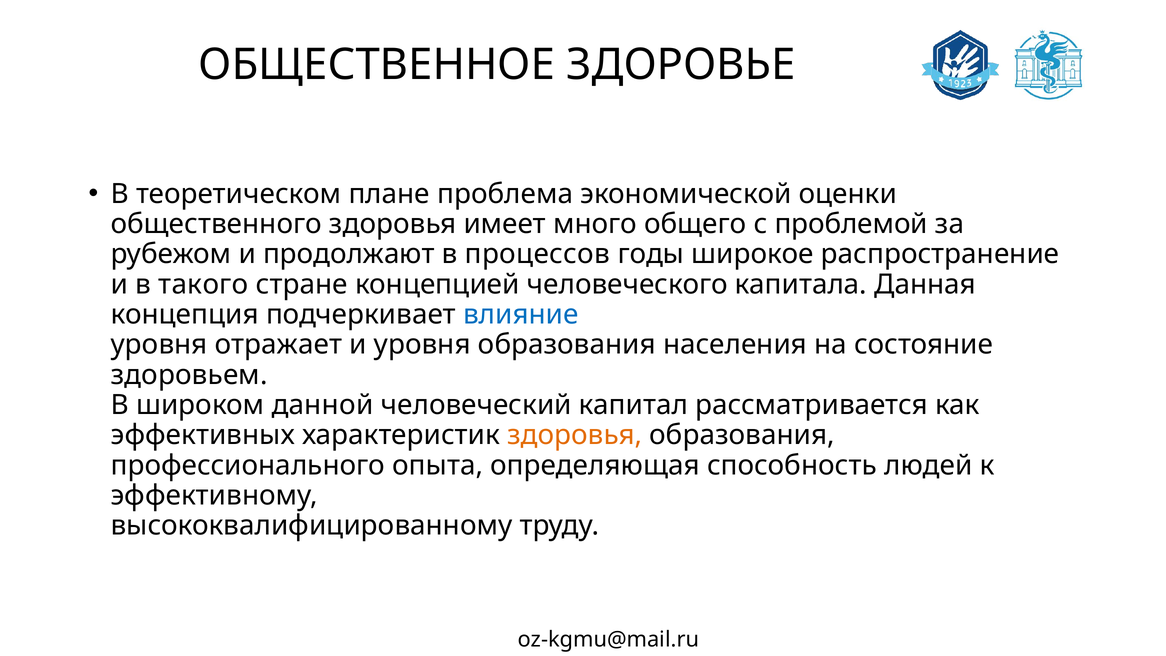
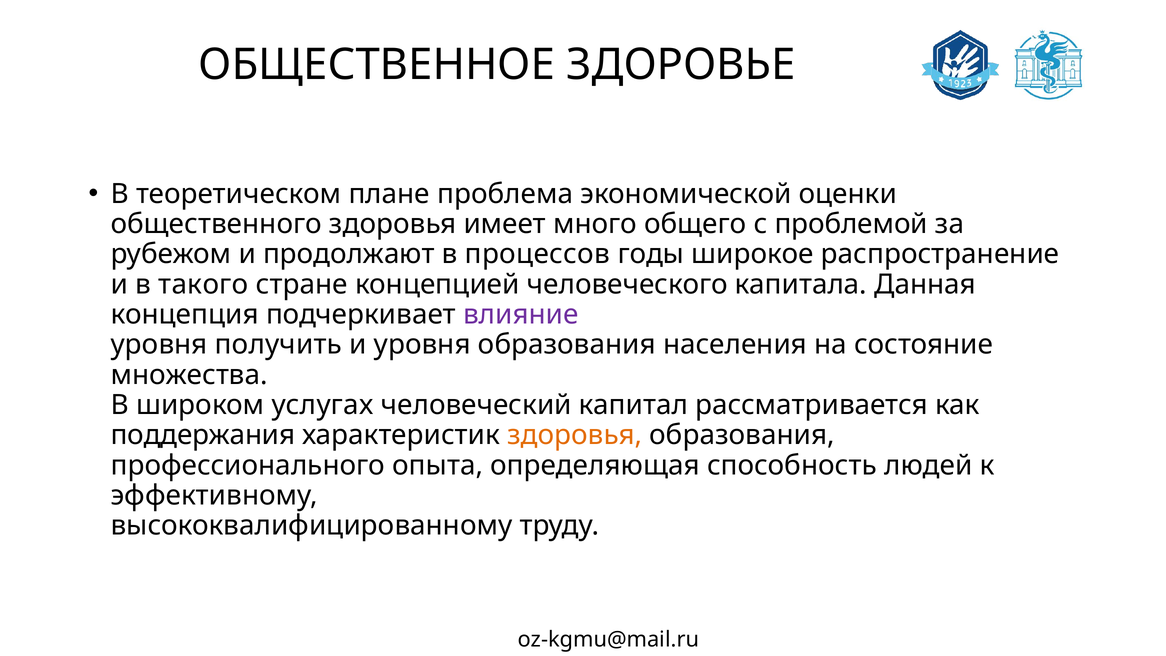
влияние colour: blue -> purple (521, 315)
отражает: отражает -> получить (278, 345)
здоровьем: здоровьем -> множества (189, 375)
данной: данной -> услугах (322, 405)
эффективных: эффективных -> поддержания (203, 435)
